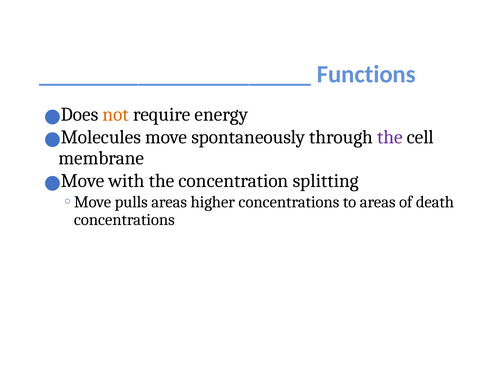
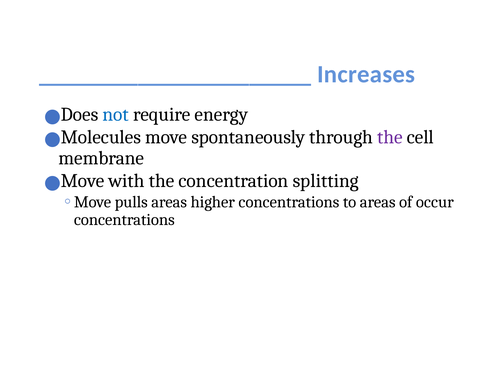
Functions: Functions -> Increases (366, 74)
not colour: orange -> blue (116, 115)
death: death -> occur (435, 202)
